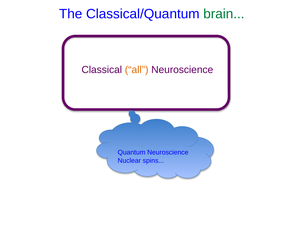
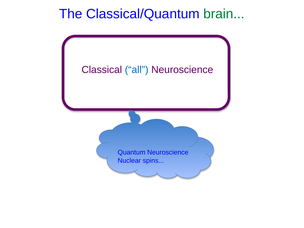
all colour: orange -> blue (137, 70)
